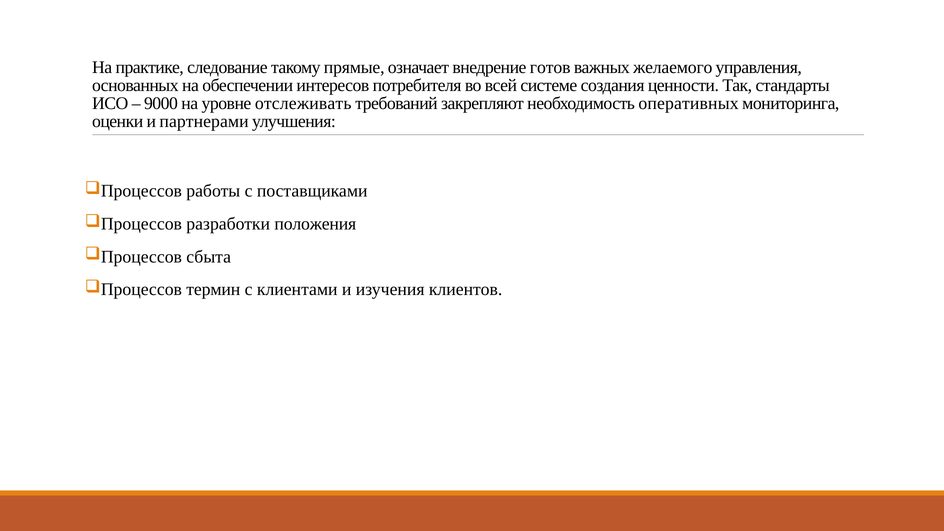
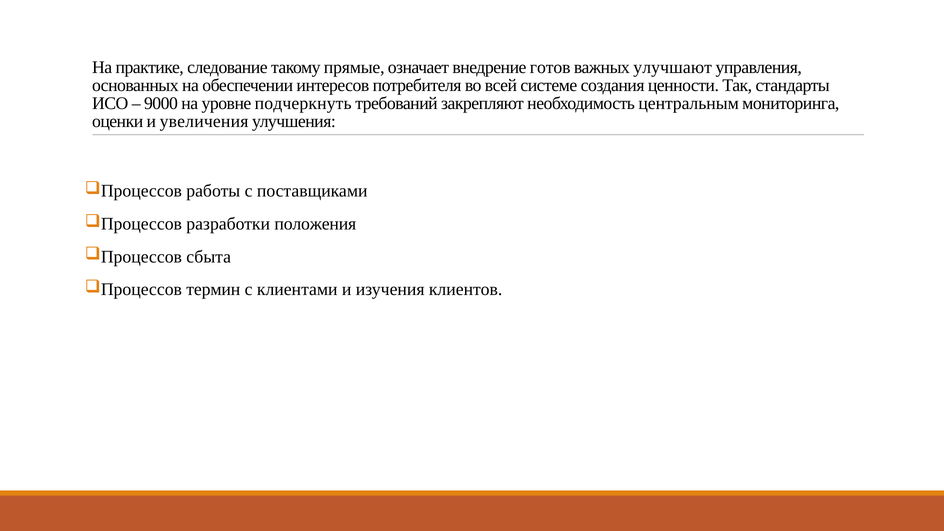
желаемого: желаемого -> улучшают (673, 67)
отслеживать: отслеживать -> подчеркнуть (303, 103)
оперативных: оперативных -> центральным (689, 103)
партнерами: партнерами -> увеличения (204, 121)
